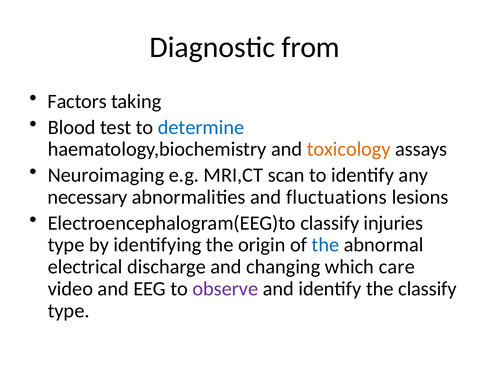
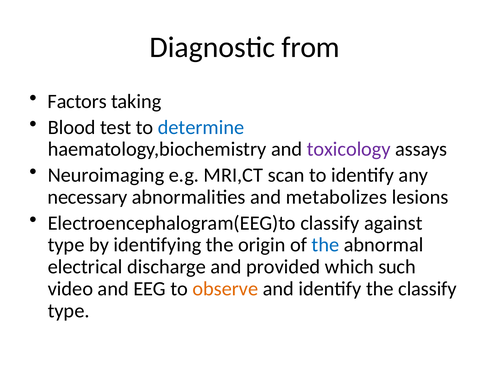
toxicology colour: orange -> purple (349, 150)
fluctuations: fluctuations -> metabolizes (336, 198)
injuries: injuries -> against (393, 223)
changing: changing -> provided (283, 267)
care: care -> such (397, 267)
observe colour: purple -> orange (225, 289)
